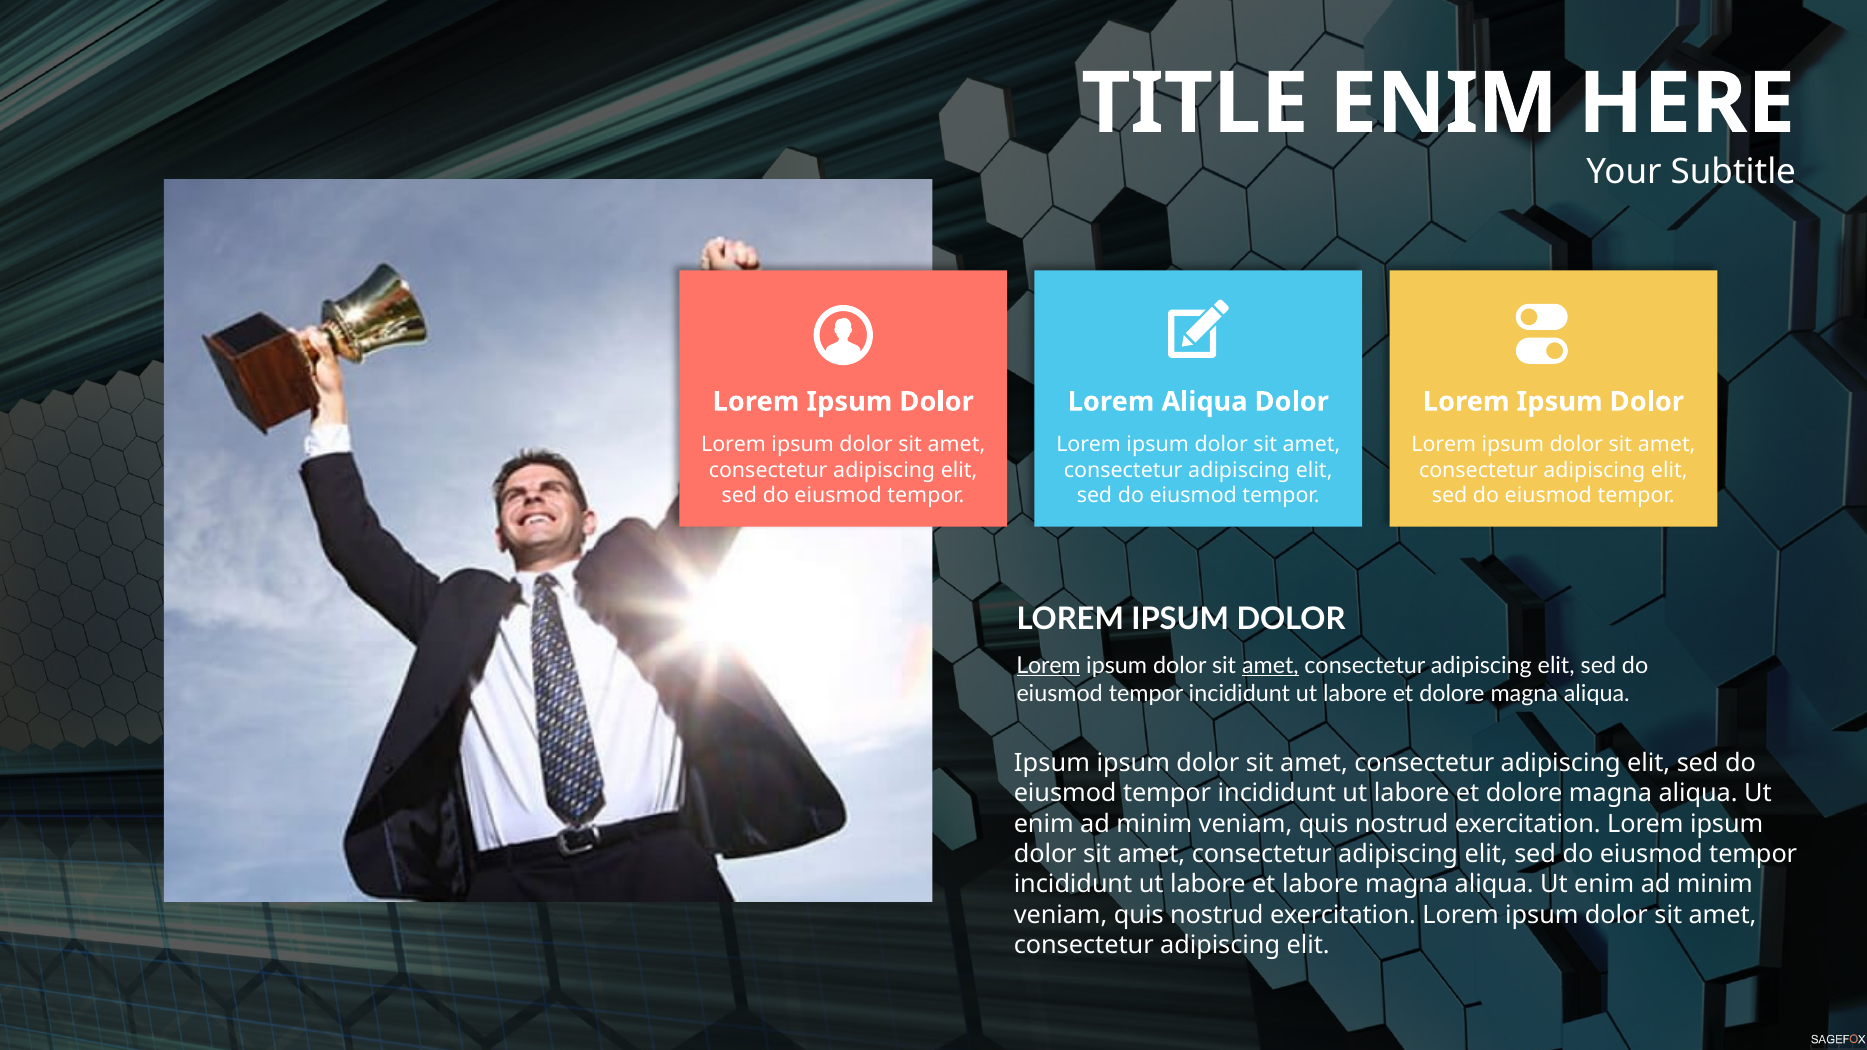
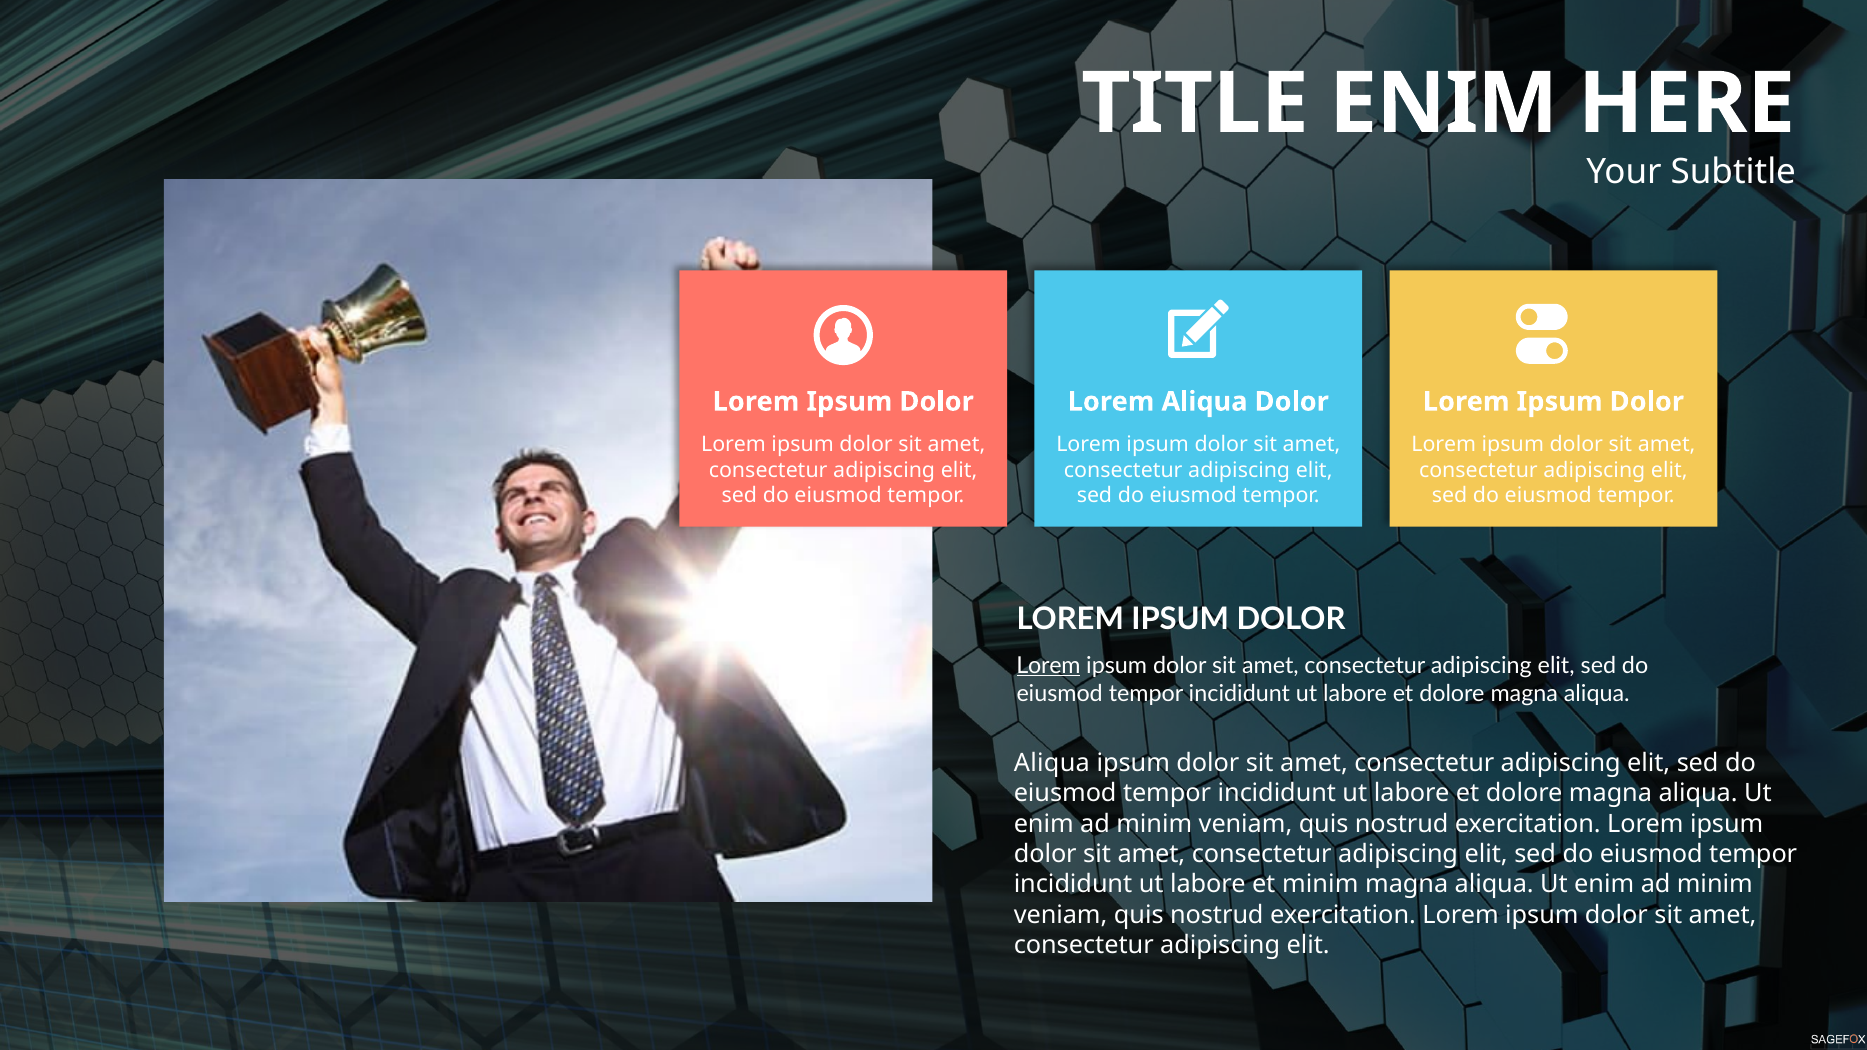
amet underline: present -> none (1270, 666)
Ipsum: Ipsum -> Aliqua (1052, 763)
et labore: labore -> minim (1320, 885)
